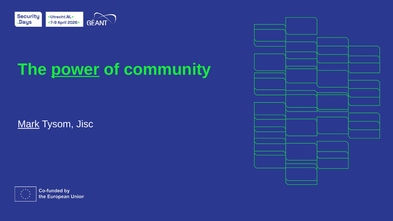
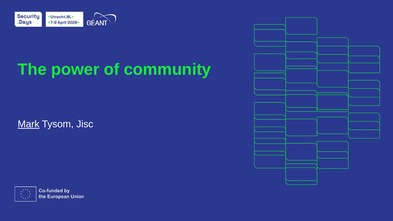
power underline: present -> none (75, 70)
